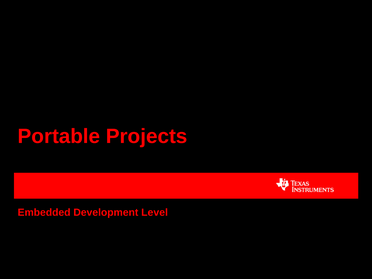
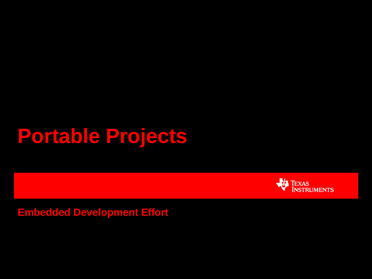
Level: Level -> Effort (155, 212)
